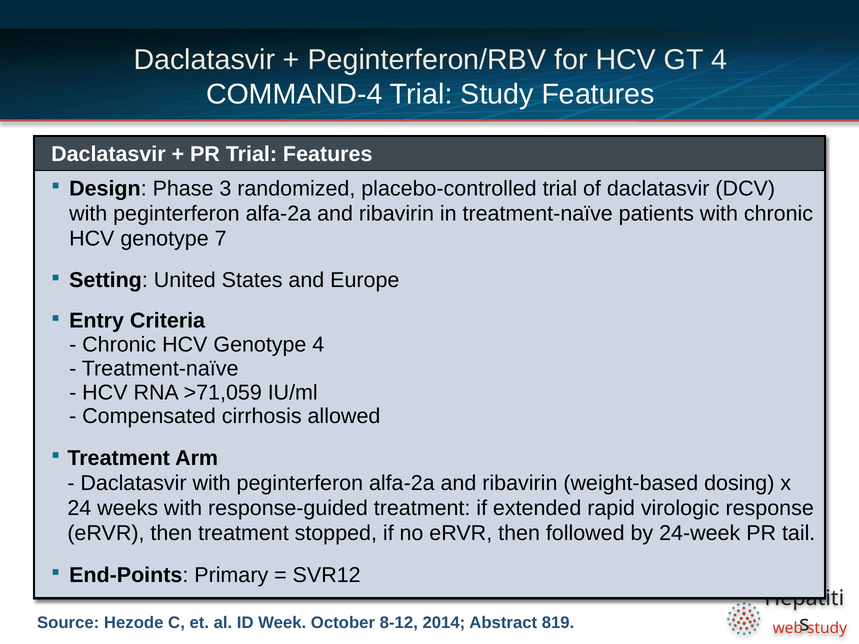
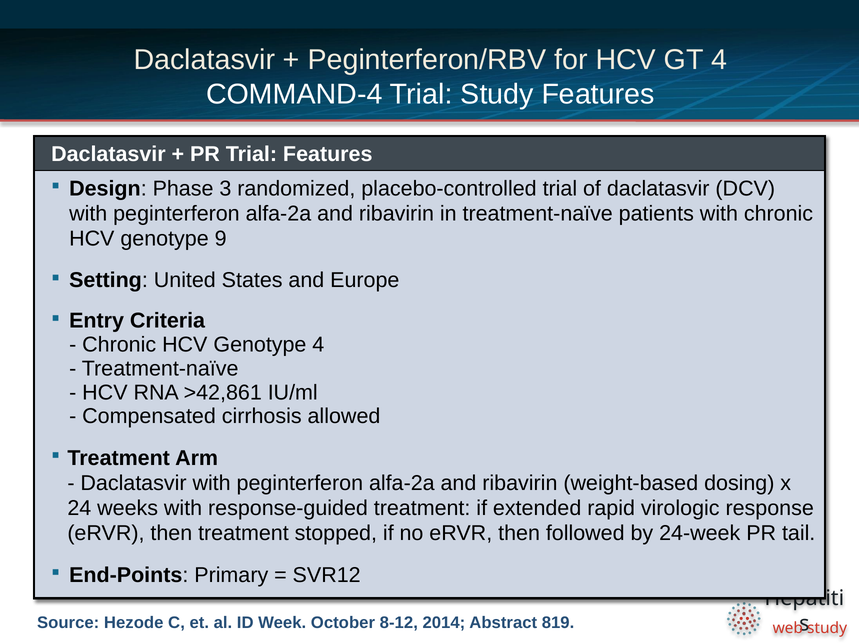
7: 7 -> 9 (221, 239)
>71,059: >71,059 -> >42,861 (223, 393)
